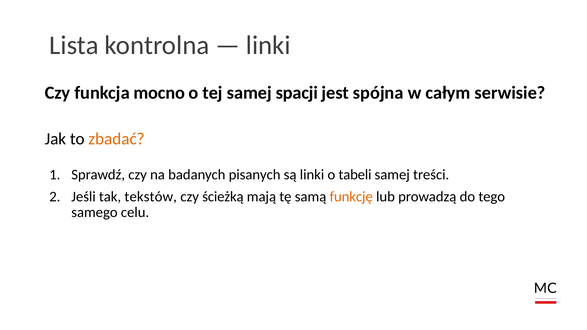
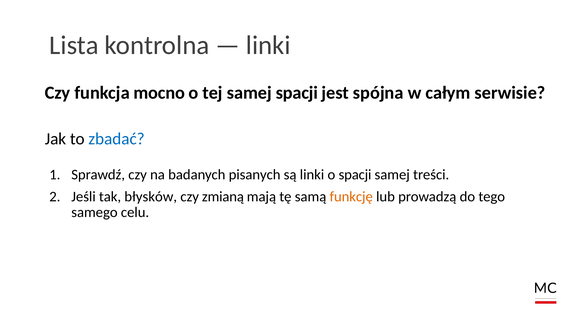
zbadać colour: orange -> blue (117, 139)
o tabeli: tabeli -> spacji (355, 175)
tekstów: tekstów -> błysków (151, 197)
ścieżką: ścieżką -> zmianą (223, 197)
